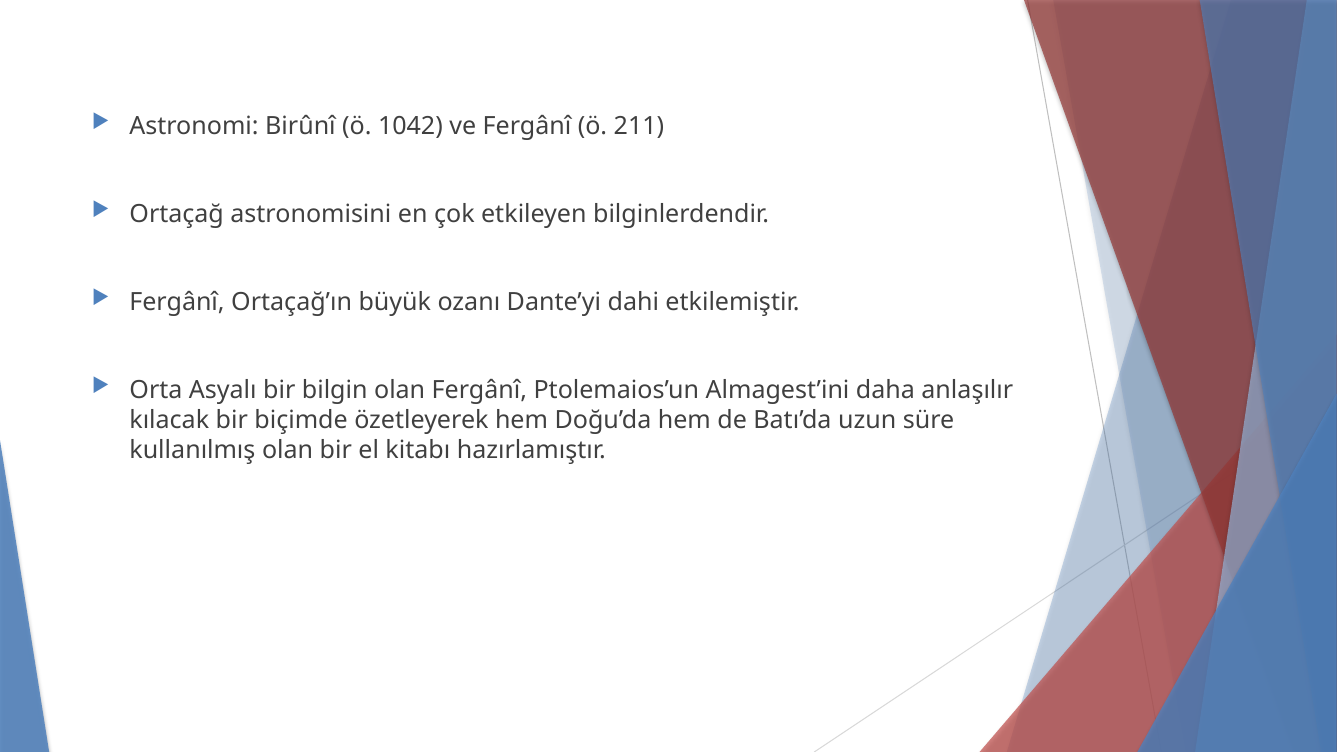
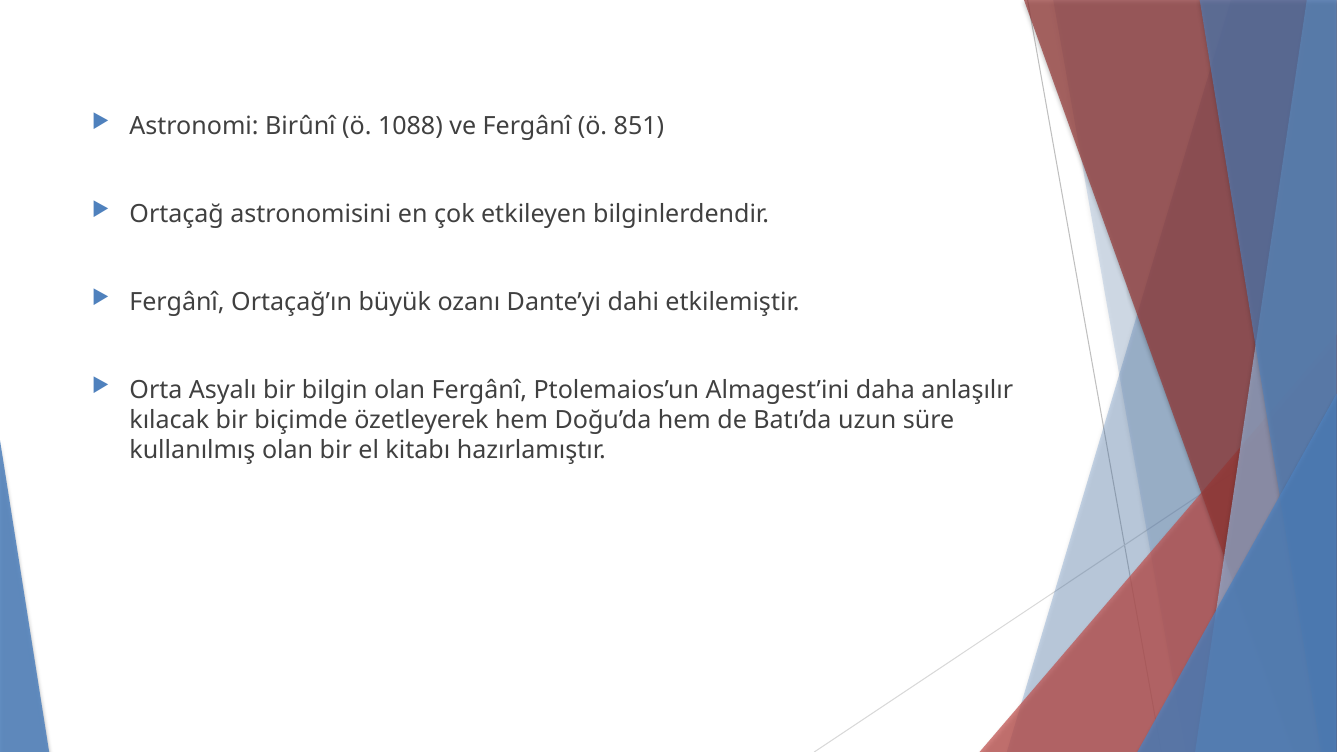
1042: 1042 -> 1088 (410, 126)
211: 211 -> 851 (639, 126)
